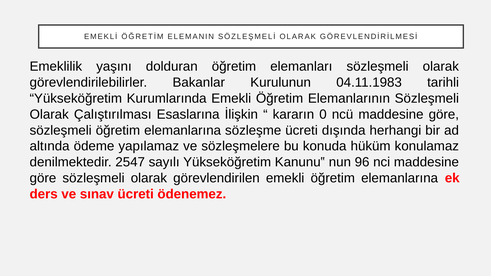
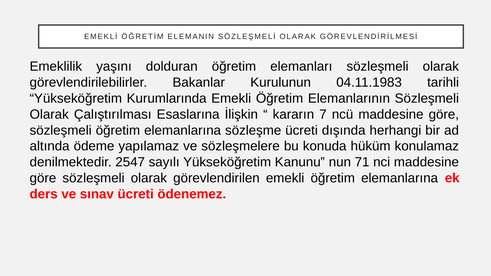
0: 0 -> 7 (323, 114)
96: 96 -> 71 (362, 162)
